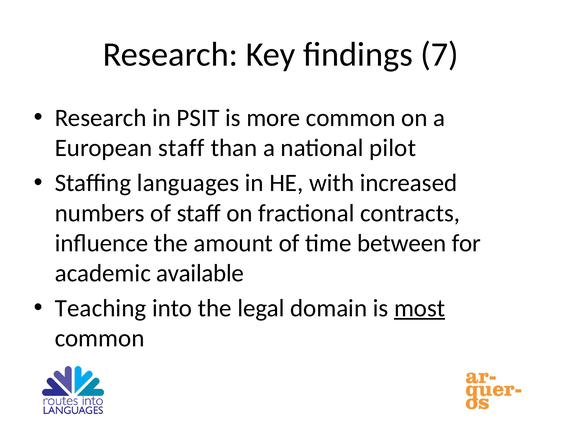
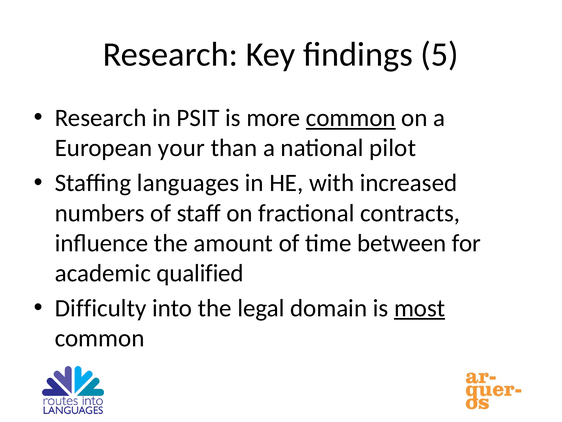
7: 7 -> 5 (440, 54)
common underline: none -> present (351, 118)
European staff: staff -> your (181, 148)
available: available -> qualified (200, 273)
Teaching: Teaching -> Difficulty (101, 308)
